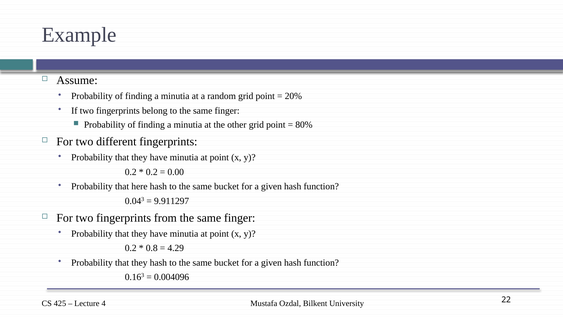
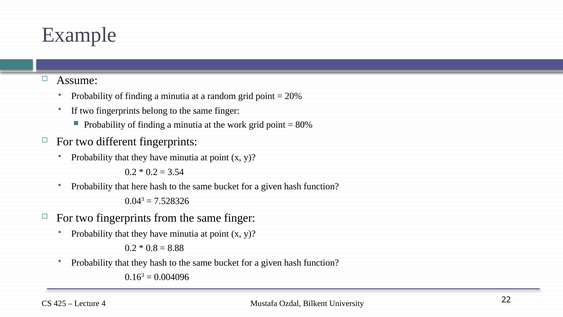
other: other -> work (237, 125)
0.00: 0.00 -> 3.54 (176, 172)
9.911297: 9.911297 -> 7.528326 (172, 201)
4.29: 4.29 -> 8.88 (176, 248)
